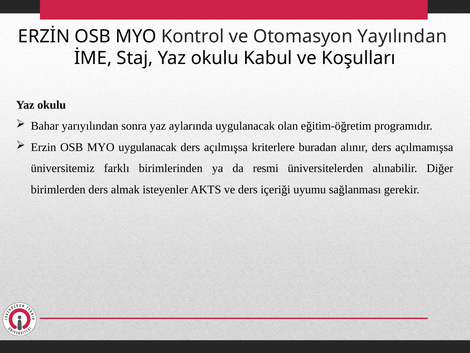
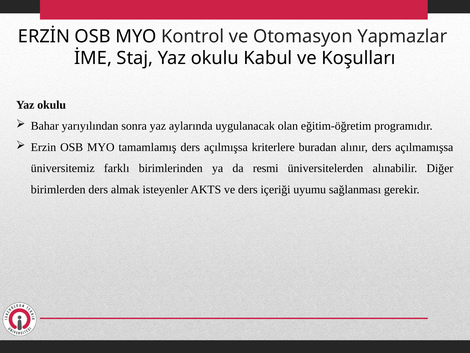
Yayılından: Yayılından -> Yapmazlar (402, 36)
MYO uygulanacak: uygulanacak -> tamamlamış (147, 147)
